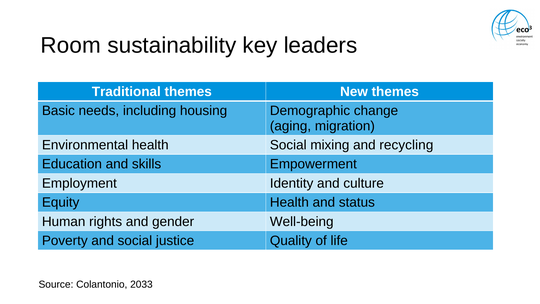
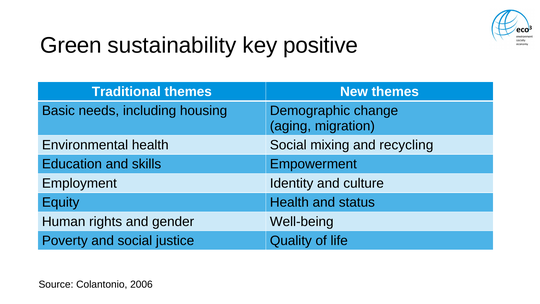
Room: Room -> Green (71, 45)
leaders: leaders -> positive (321, 45)
2033: 2033 -> 2006 (141, 284)
